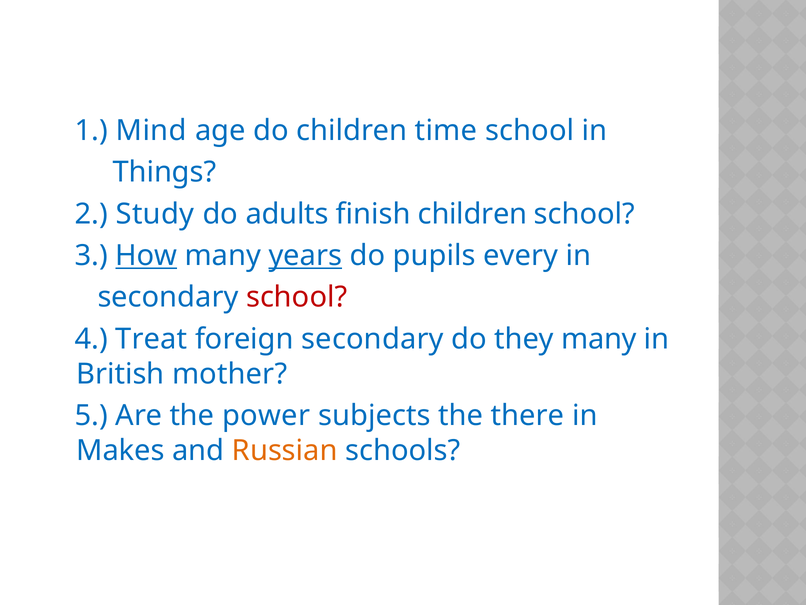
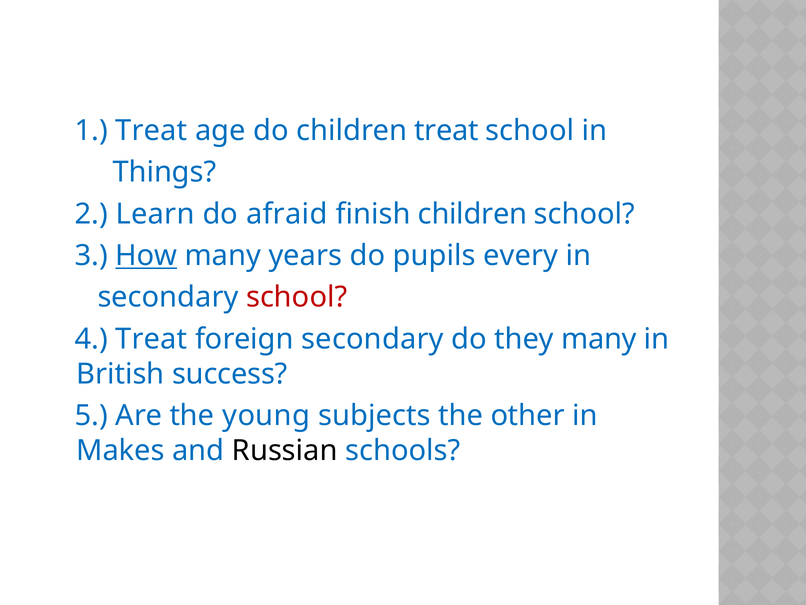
1 Mind: Mind -> Treat (151, 131)
children time: time -> treat (446, 131)
Study: Study -> Learn (155, 214)
adults: adults -> afraid (287, 214)
years underline: present -> none (305, 255)
mother: mother -> success (230, 374)
power: power -> young (266, 415)
there: there -> other (528, 415)
Russian colour: orange -> black (285, 450)
